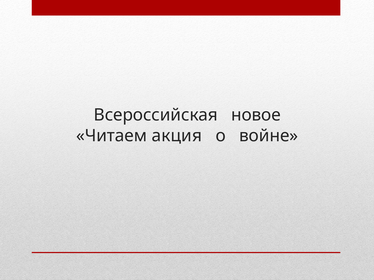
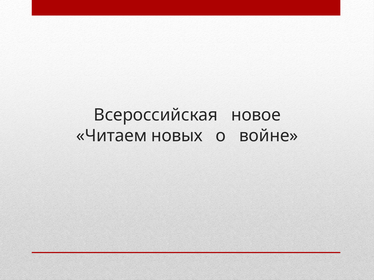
акция: акция -> новых (177, 136)
